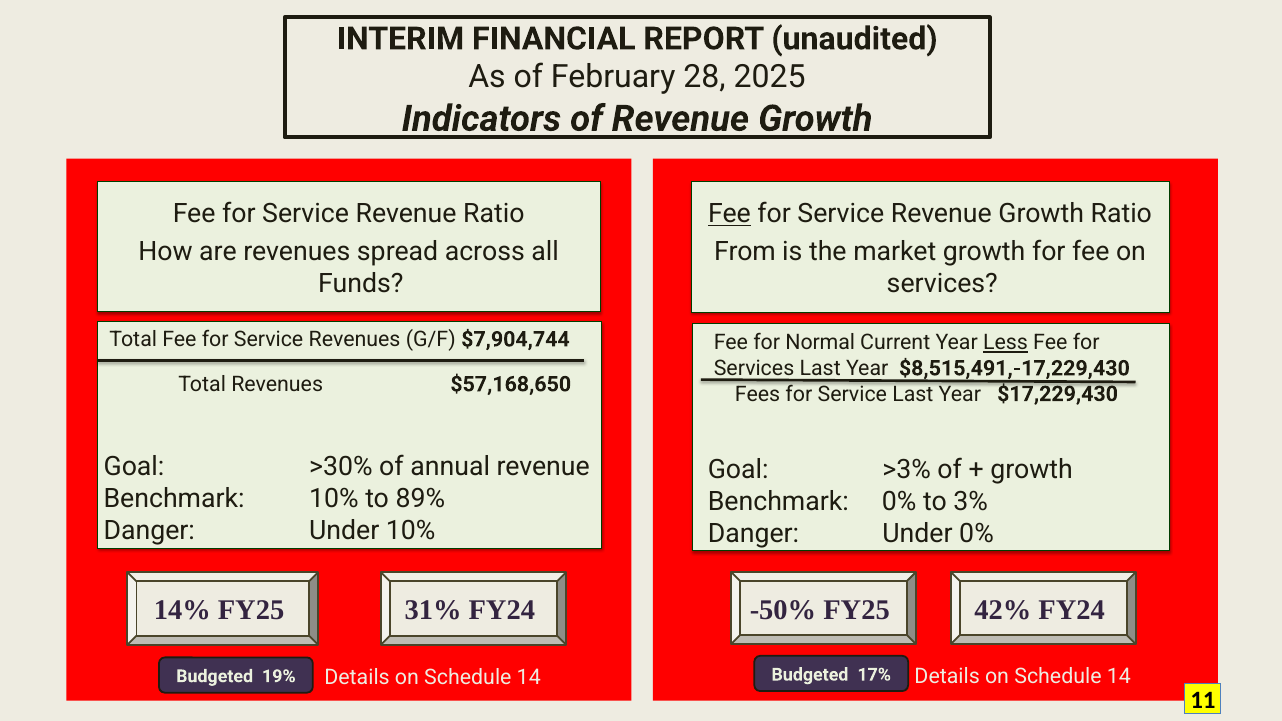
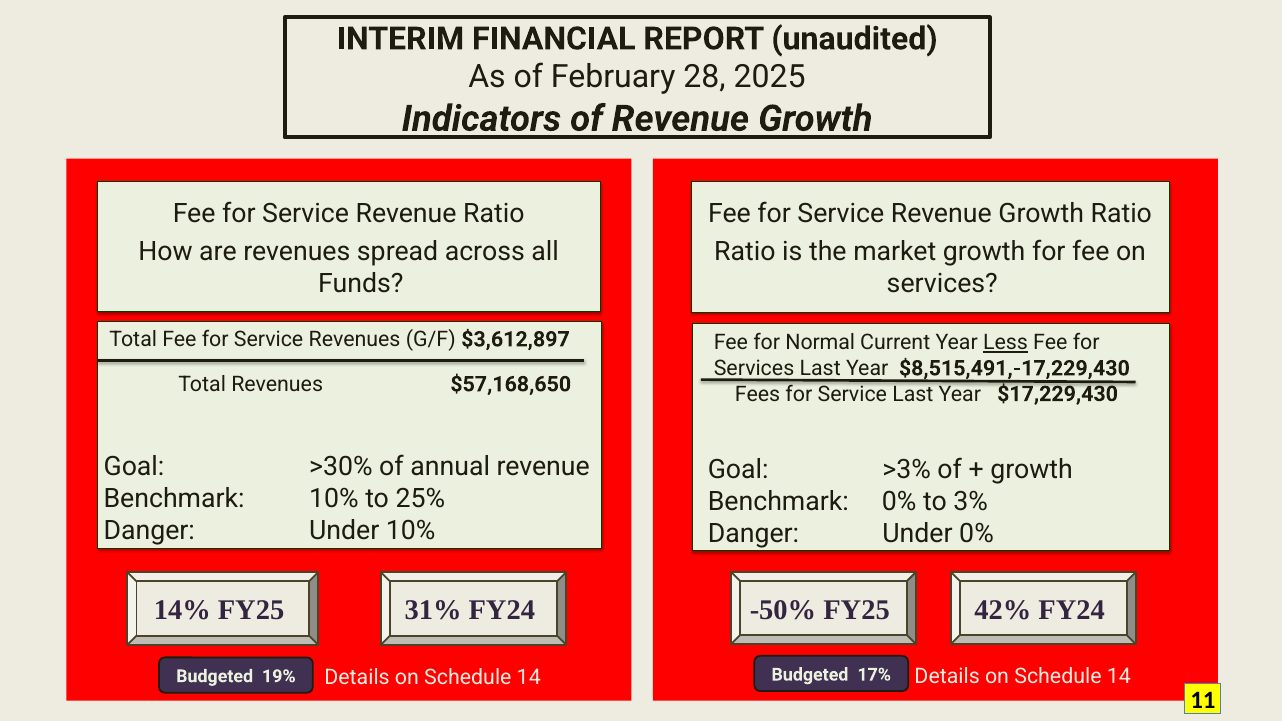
Fee underline: present -> none (729, 214)
From: From -> Ratio (745, 252)
$7,904,744: $7,904,744 -> $3,612,897 (515, 339)
89%: 89% -> 25% (420, 499)
